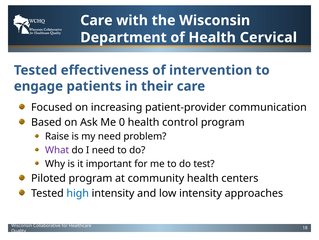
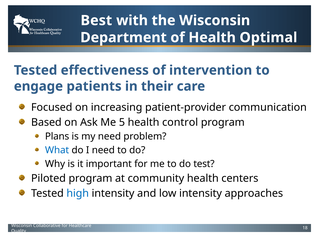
Care: Care -> Best (96, 20)
Cervical: Cervical -> Optimal (268, 37)
0: 0 -> 5 (122, 122)
Raise: Raise -> Plans (57, 136)
What colour: purple -> blue (57, 150)
